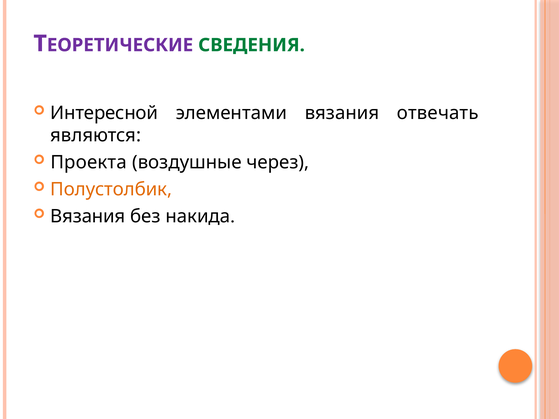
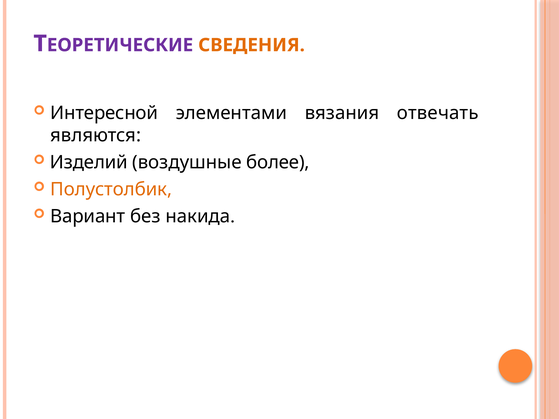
СВЕДЕНИЯ colour: green -> orange (252, 45)
Проекта: Проекта -> Изделий (89, 162)
через: через -> более (278, 162)
Вязания: Вязания -> Вариант (88, 217)
